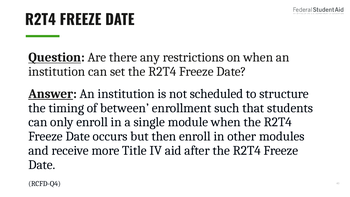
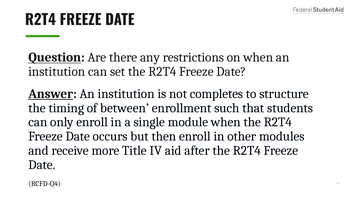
scheduled: scheduled -> completes (217, 94)
